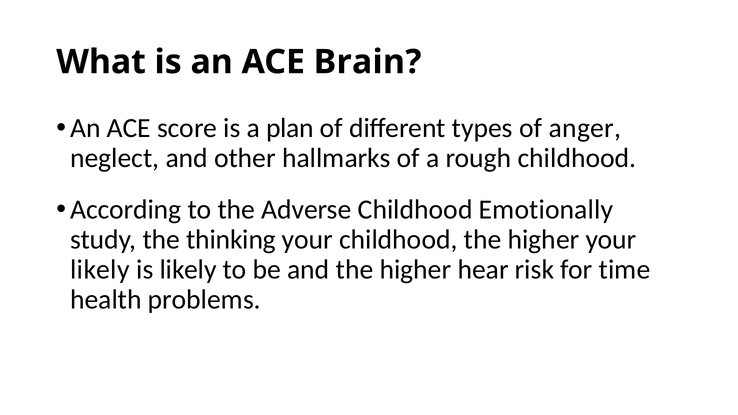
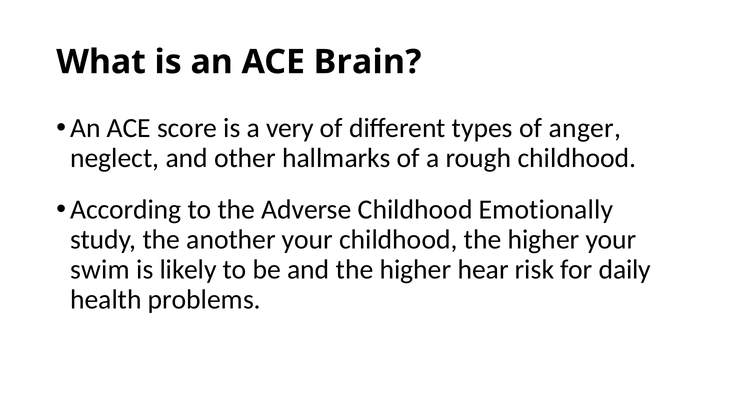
plan: plan -> very (290, 128)
thinking: thinking -> another (231, 240)
likely: likely -> swim (100, 270)
time: time -> daily (625, 270)
